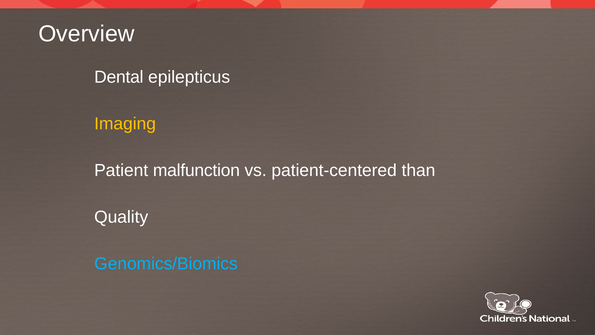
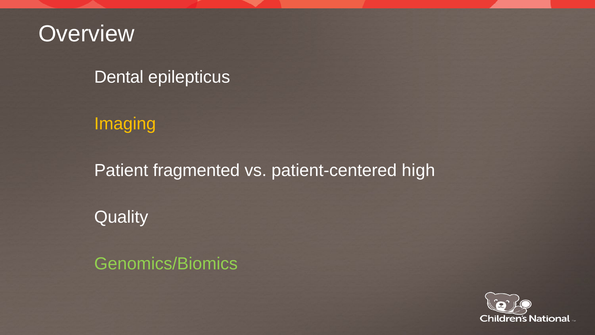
malfunction: malfunction -> fragmented (196, 170)
than: than -> high (418, 170)
Genomics/Biomics colour: light blue -> light green (166, 263)
